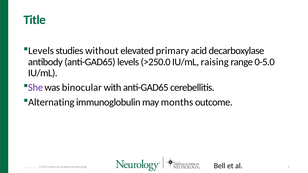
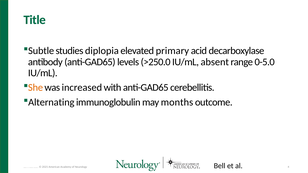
Levels: Levels -> Subtle (41, 51)
without: without -> diplopia (102, 51)
raising: raising -> absent (215, 62)
She colour: purple -> orange (36, 88)
binocular: binocular -> increased (82, 88)
